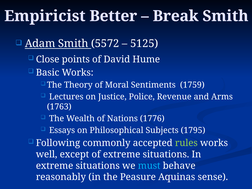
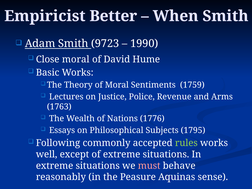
Break: Break -> When (176, 16)
5572: 5572 -> 9723 (105, 43)
5125: 5125 -> 1990 (144, 43)
Close points: points -> moral (76, 59)
must colour: light blue -> pink (149, 166)
